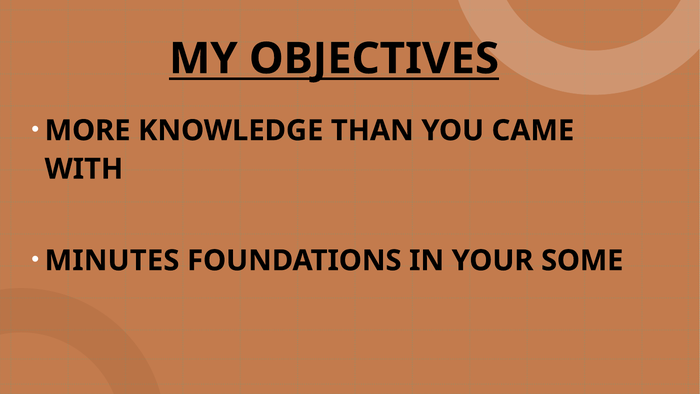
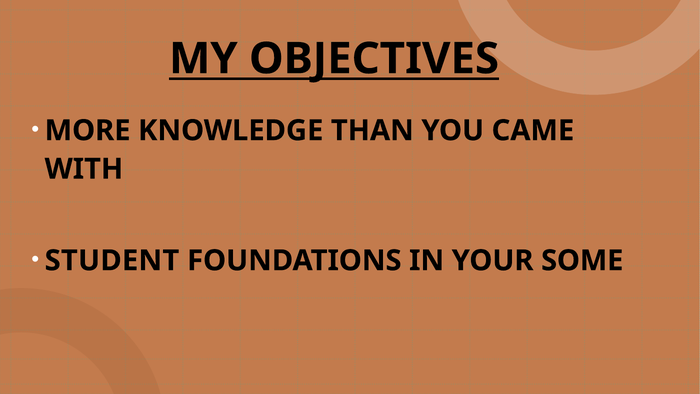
MINUTES: MINUTES -> STUDENT (112, 260)
